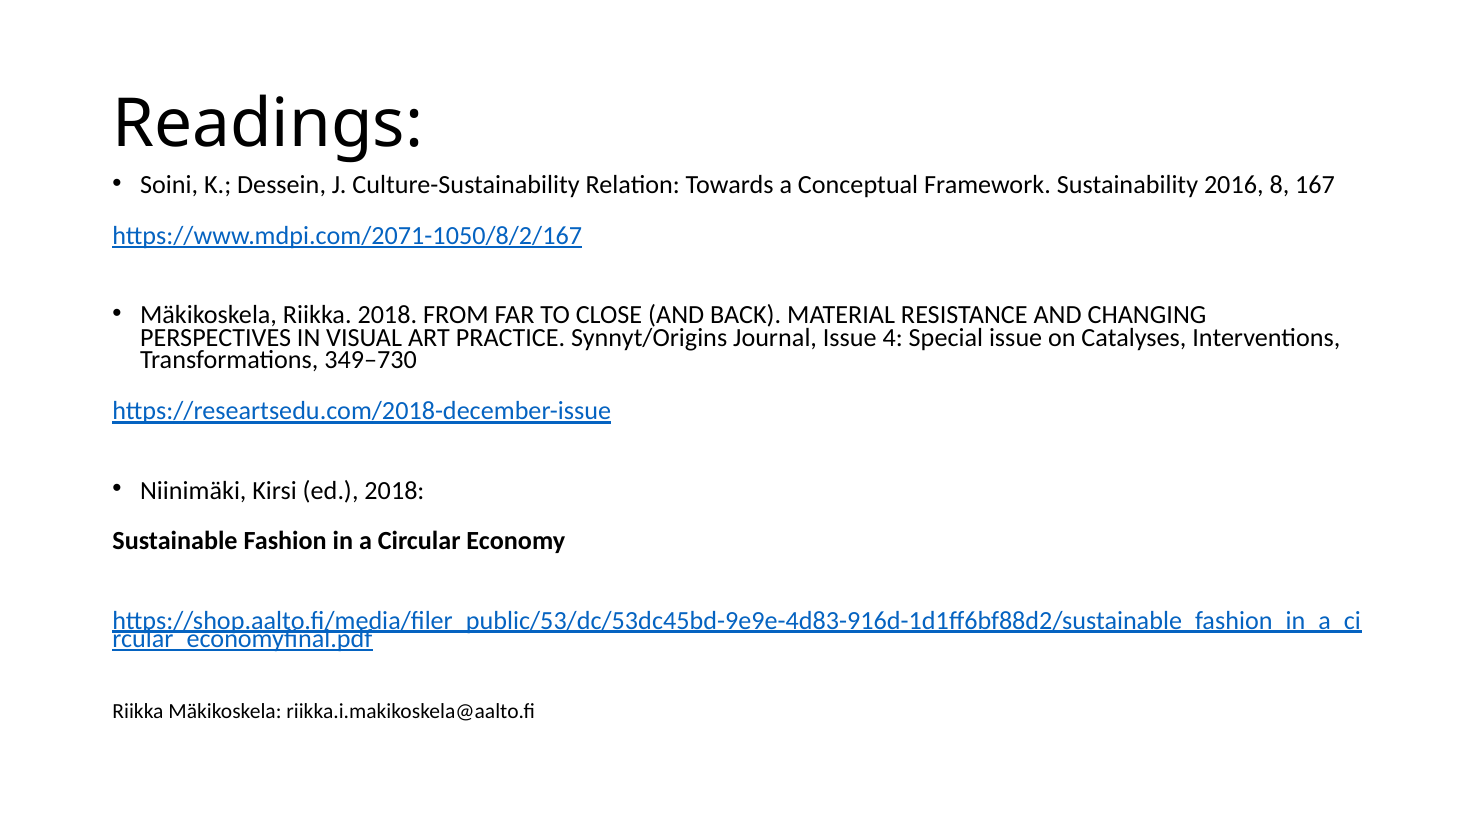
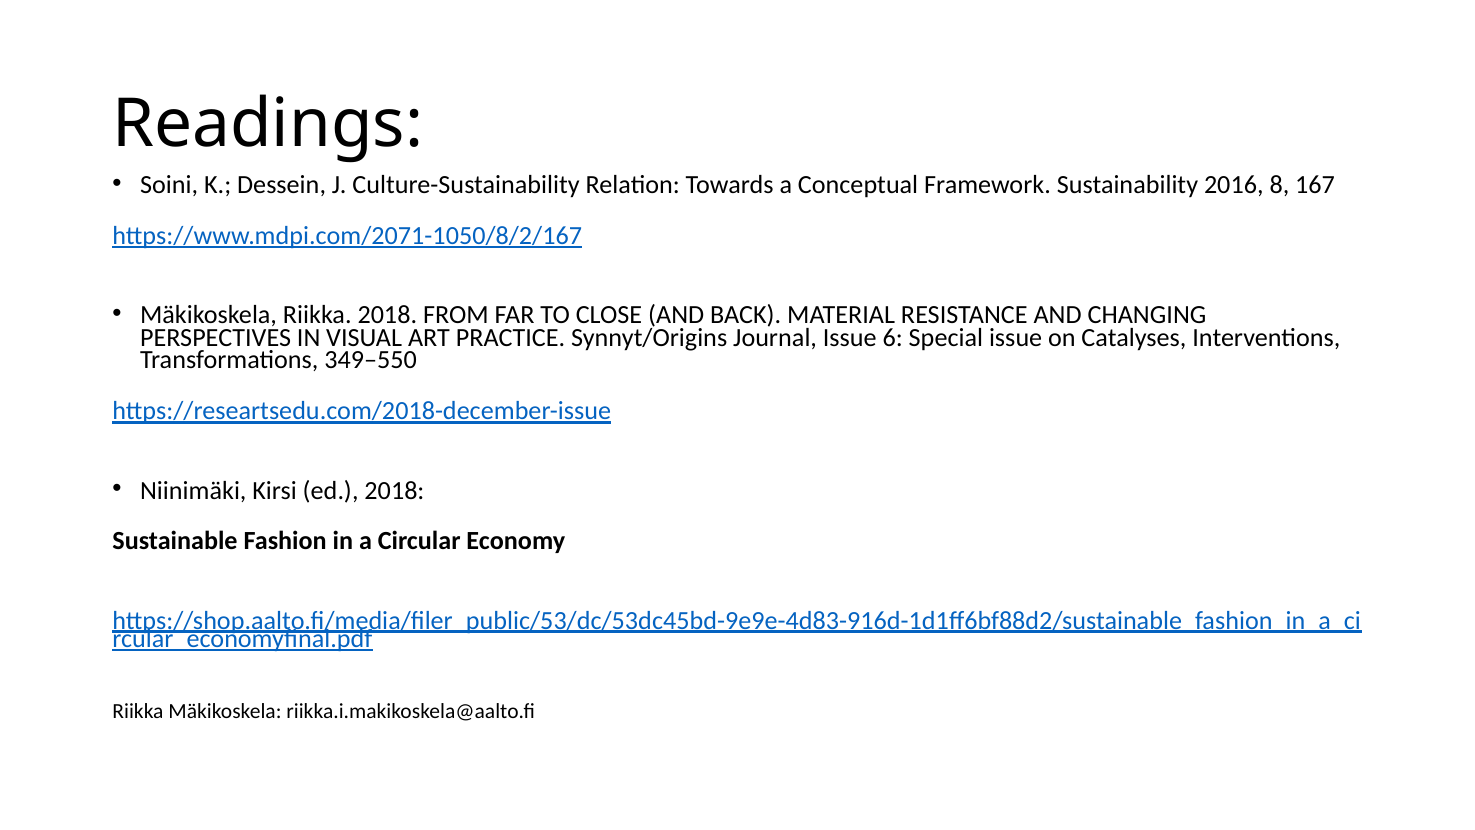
4: 4 -> 6 (893, 337)
349–730: 349–730 -> 349–550 (371, 360)
